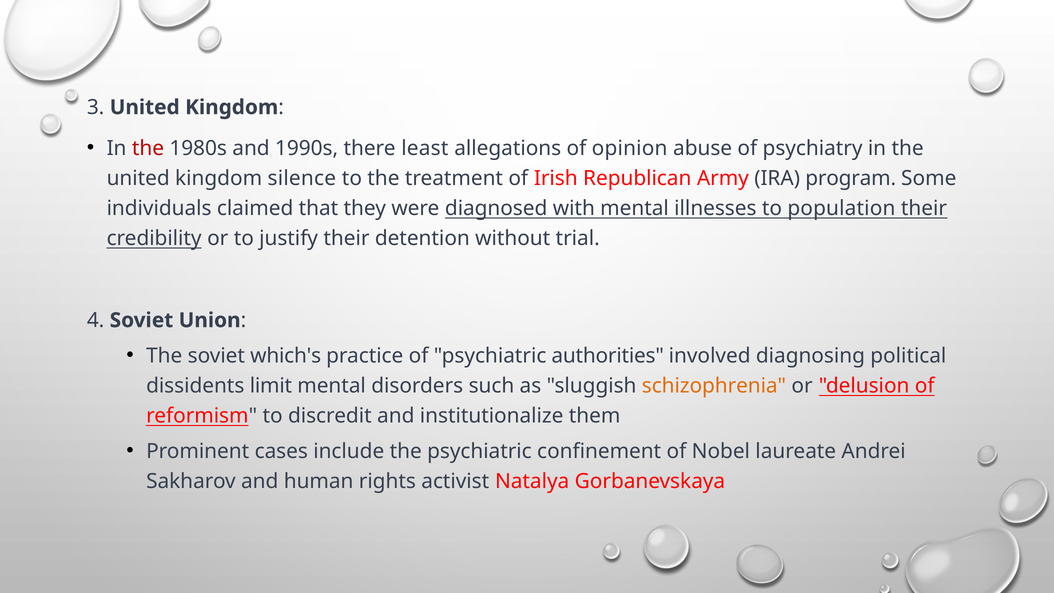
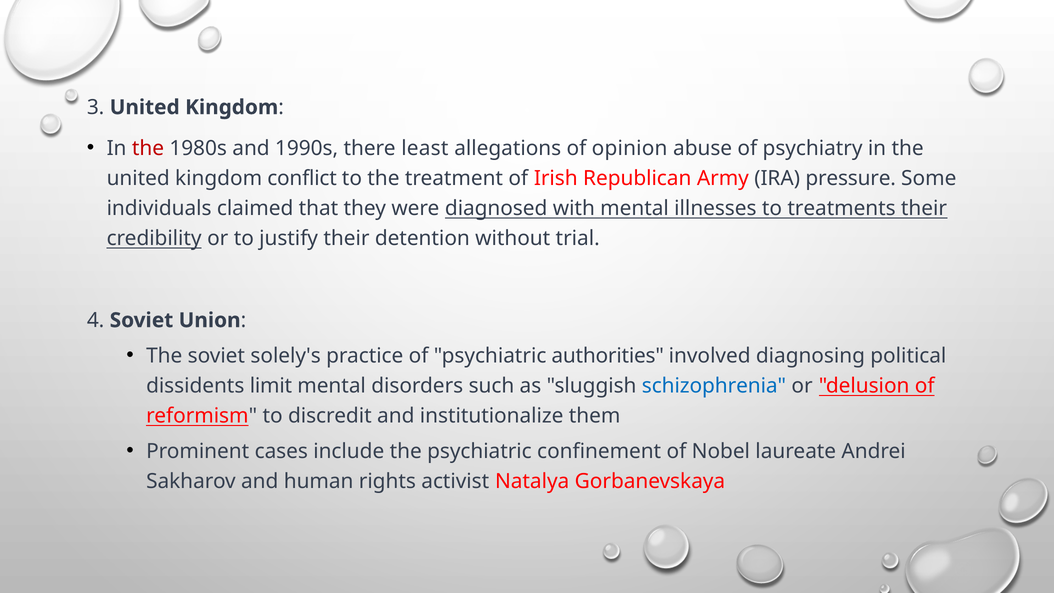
silence: silence -> conflict (302, 178)
program: program -> pressure (851, 178)
population: population -> treatments (842, 208)
which's: which's -> solely's (286, 356)
schizophrenia colour: orange -> blue (714, 386)
